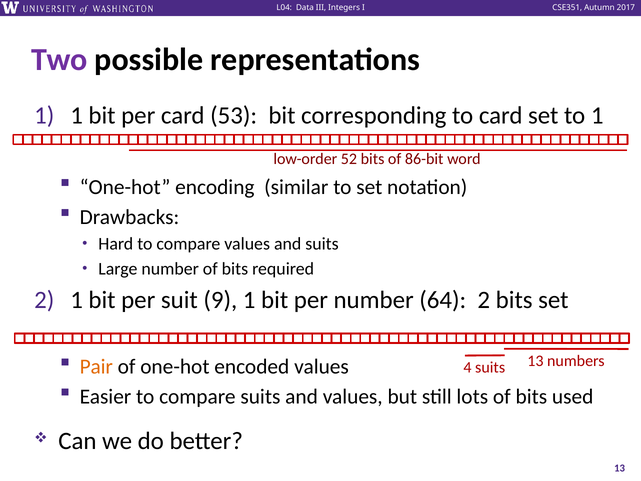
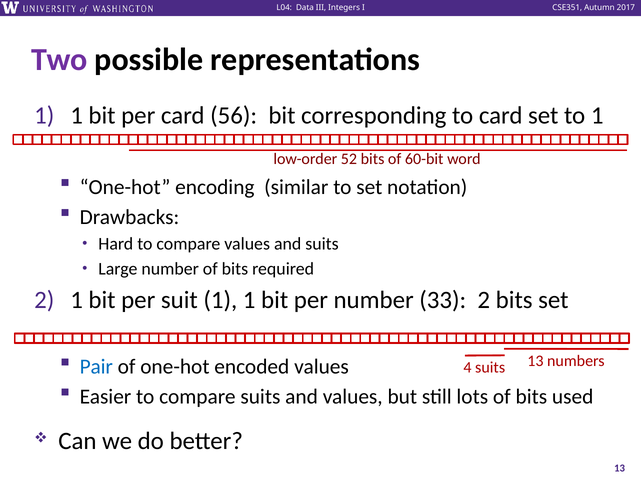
53: 53 -> 56 (234, 115)
86-bit: 86-bit -> 60-bit (424, 159)
suit 9: 9 -> 1 (220, 300)
64: 64 -> 33 (443, 300)
Pair colour: orange -> blue (96, 367)
